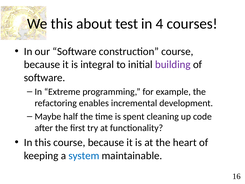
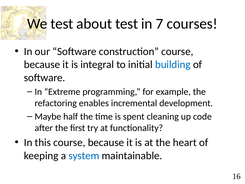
We this: this -> test (62, 24)
4: 4 -> 7 (160, 24)
building colour: purple -> blue (173, 64)
